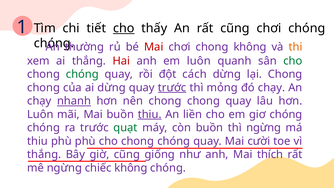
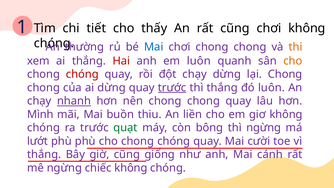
cho underline: present -> none (124, 28)
chơi chóng: chóng -> không (307, 28)
Mai colour: red -> blue (154, 47)
chơi chong không: không -> chong (250, 47)
cho colour: green -> orange (293, 61)
chóng colour: green -> red (82, 74)
đột cách: cách -> chạy (195, 74)
thì mỏng: mỏng -> thắng (222, 88)
đó chạy: chạy -> luôn (271, 88)
Luôn: Luôn -> Mình (40, 115)
thiu underline: present -> none (150, 115)
giơ chóng: chóng -> không (286, 115)
còn buồn: buồn -> bông (210, 128)
thiu: thiu -> lướt (37, 141)
thích: thích -> cánh (270, 155)
